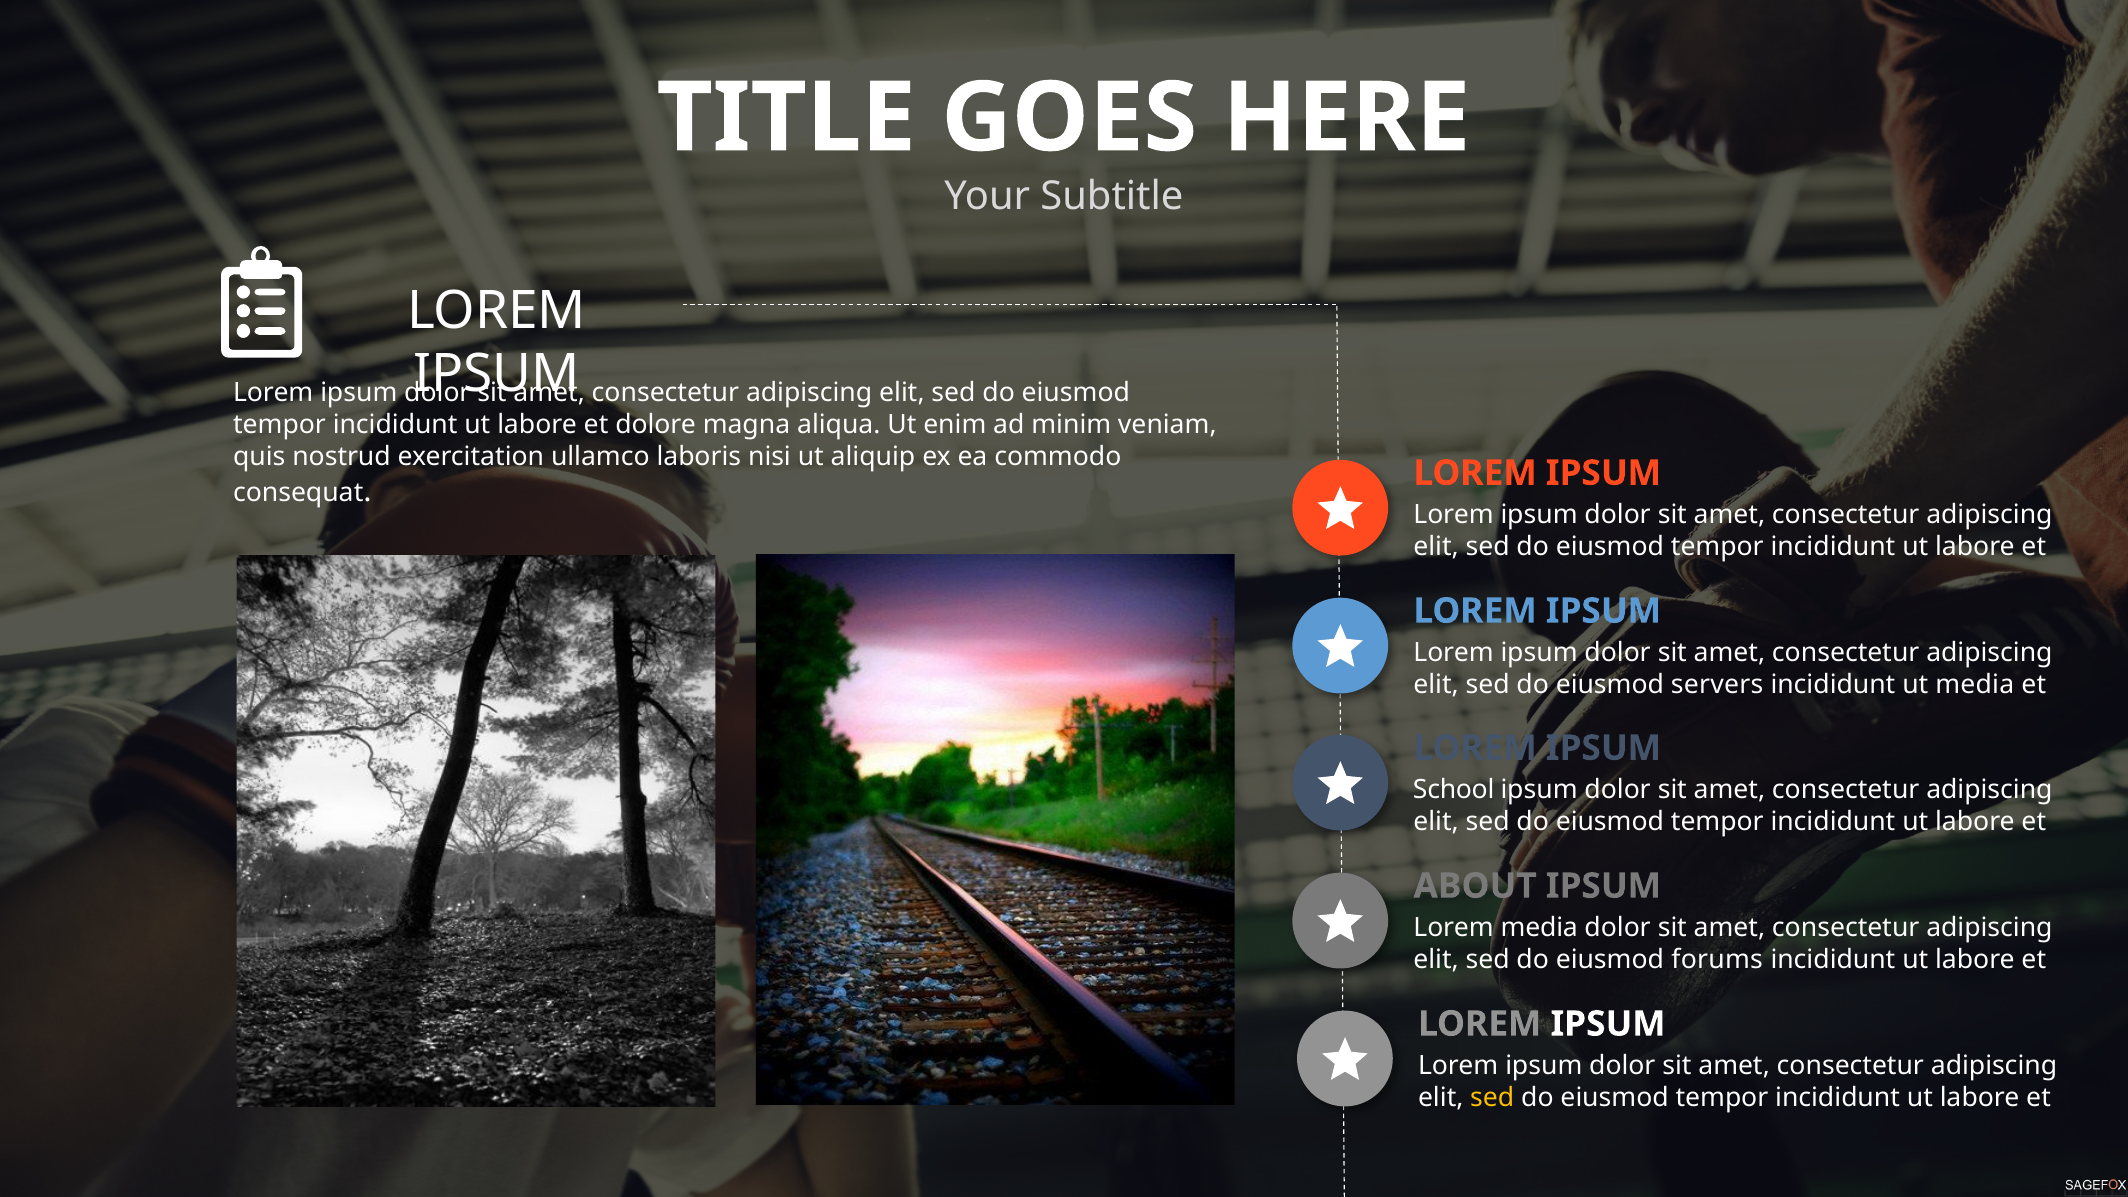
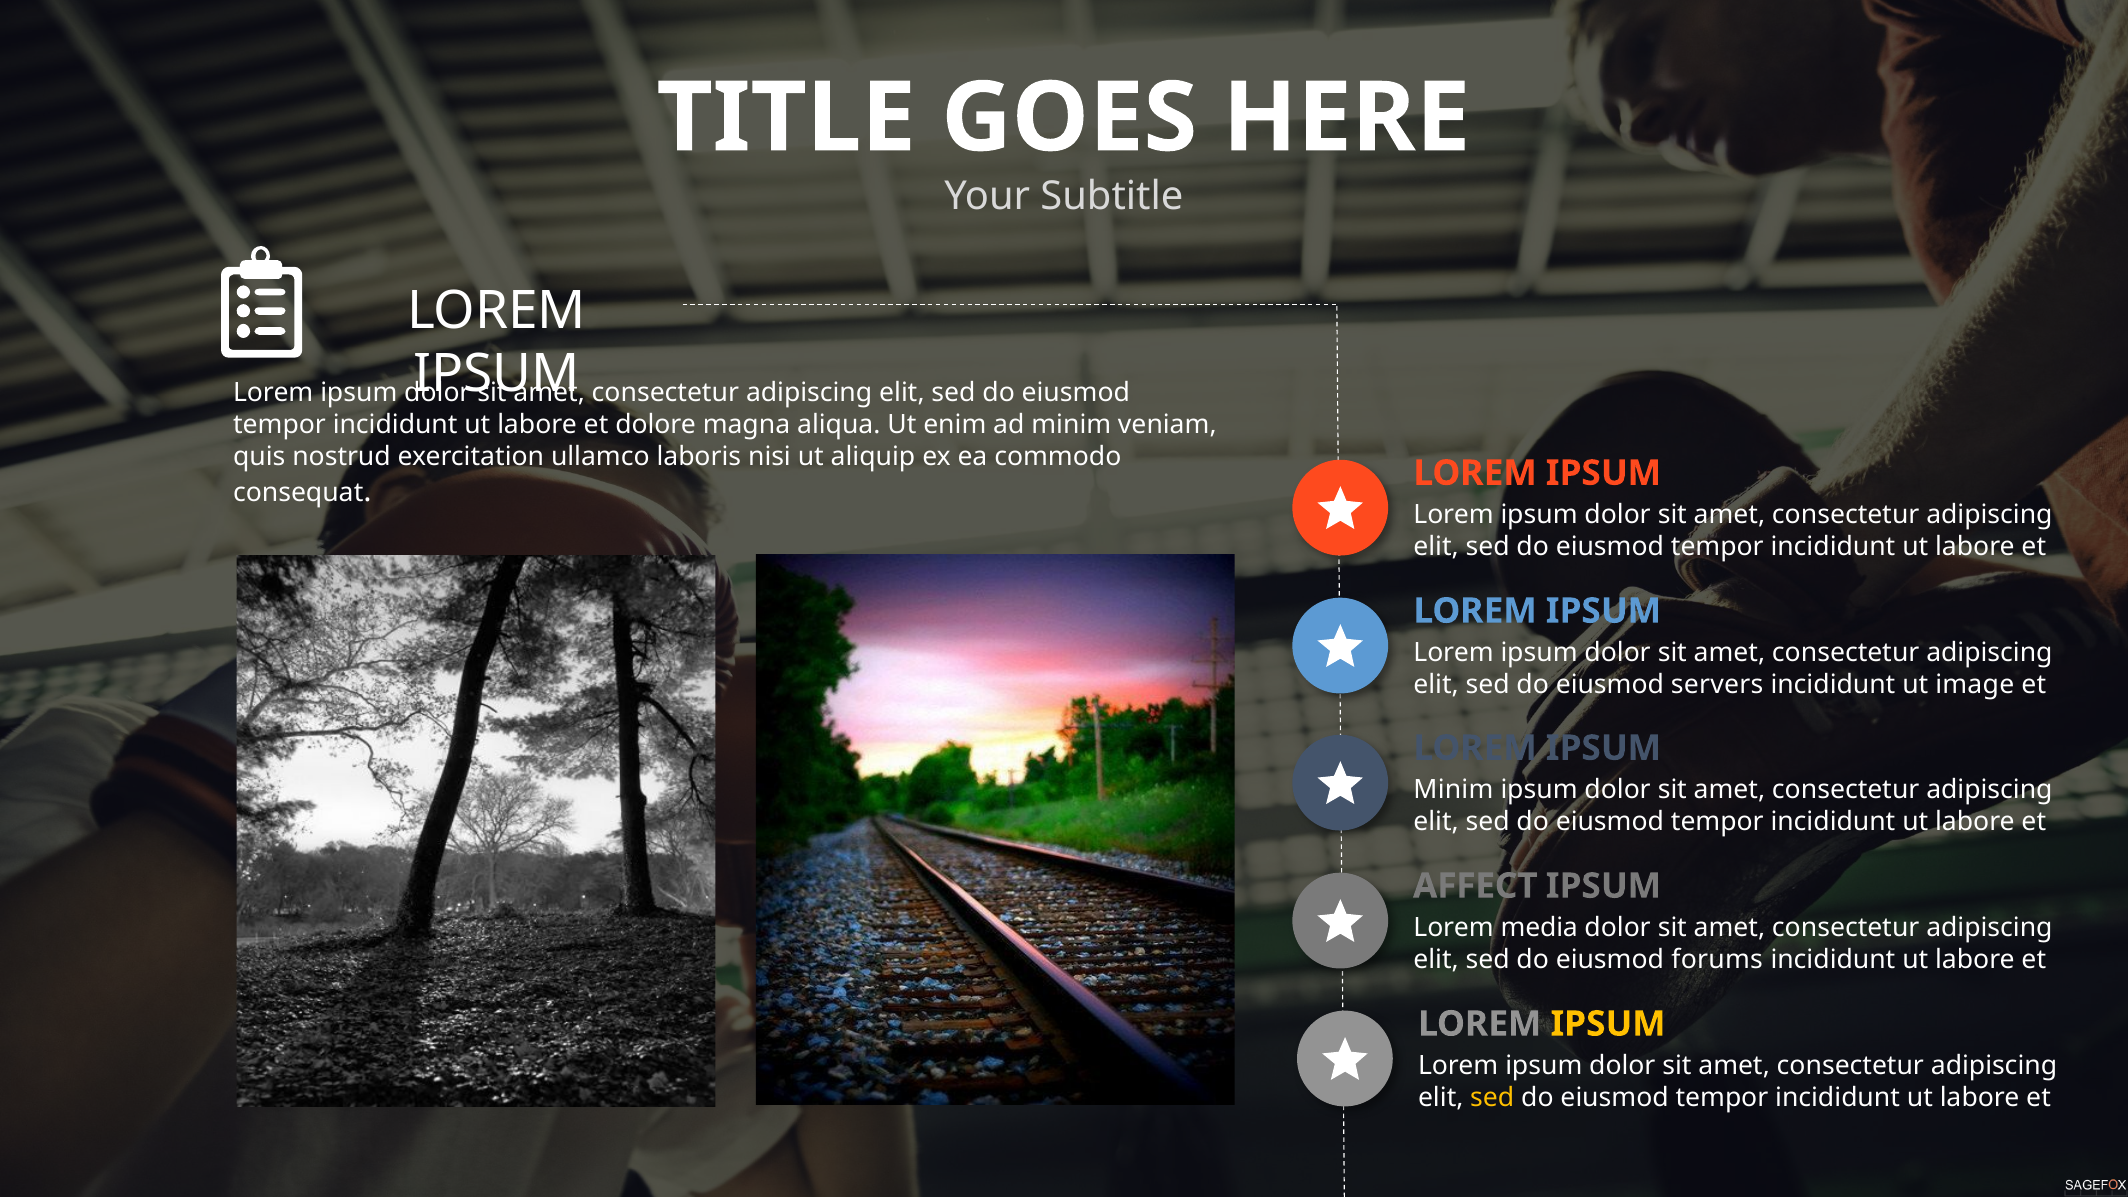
ut media: media -> image (1975, 685)
School: School -> Minim (1453, 790)
ABOUT: ABOUT -> AFFECT (1475, 886)
IPSUM colour: white -> yellow (1608, 1024)
